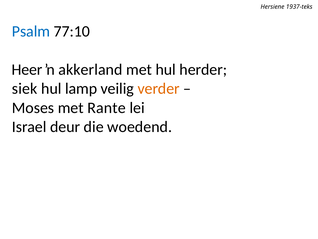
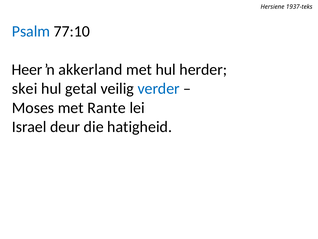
siek: siek -> skei (25, 89)
lamp: lamp -> getal (81, 89)
verder colour: orange -> blue (159, 89)
woedend: woedend -> hatigheid (140, 127)
